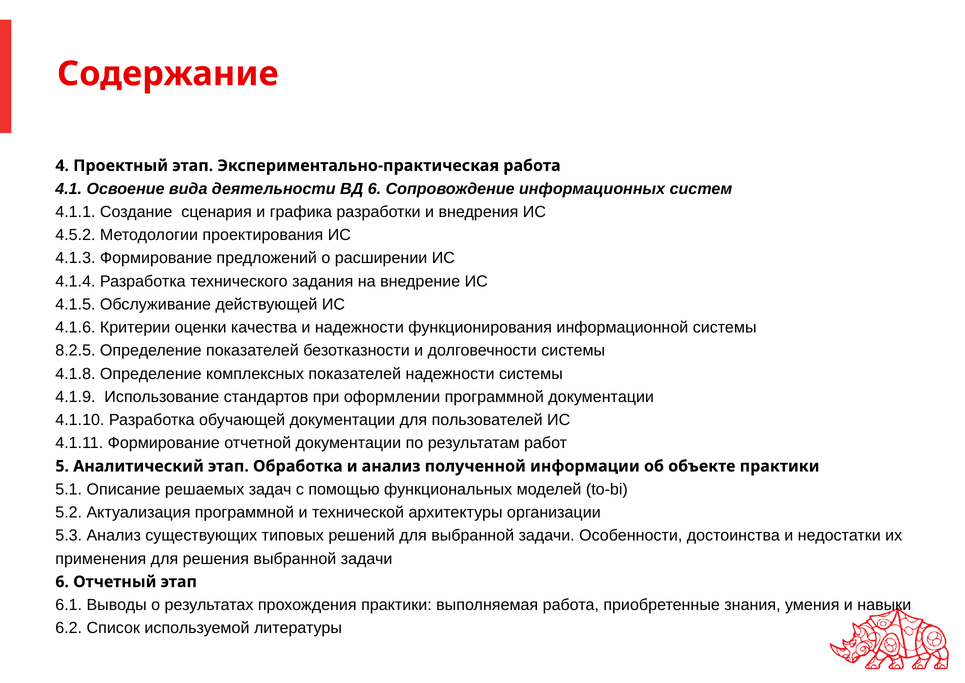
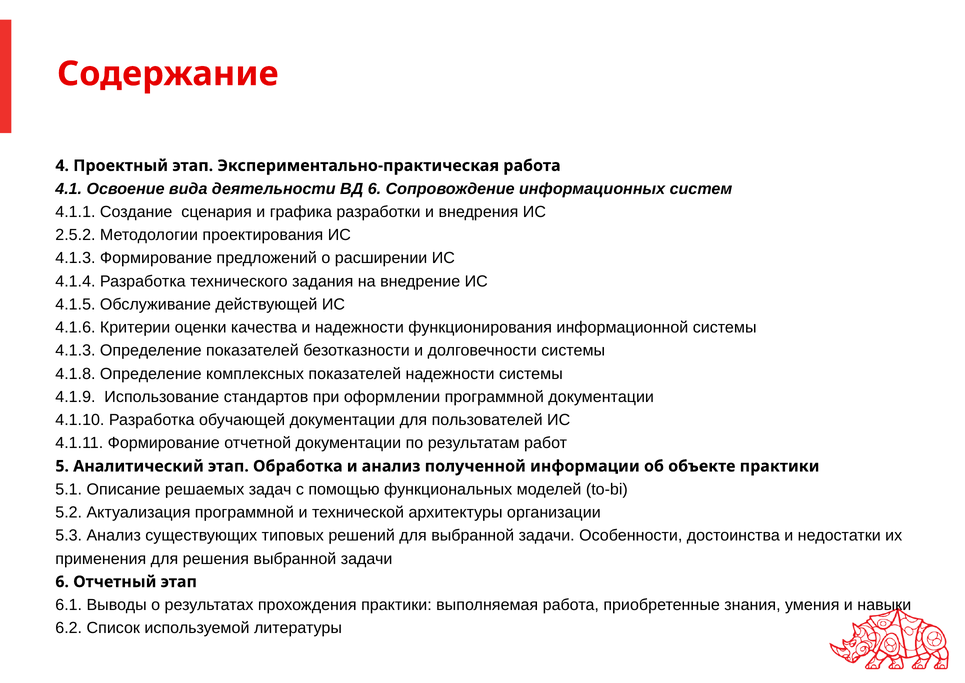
4.5.2: 4.5.2 -> 2.5.2 (75, 235)
8.2.5: 8.2.5 -> 4.1.3 (75, 350)
